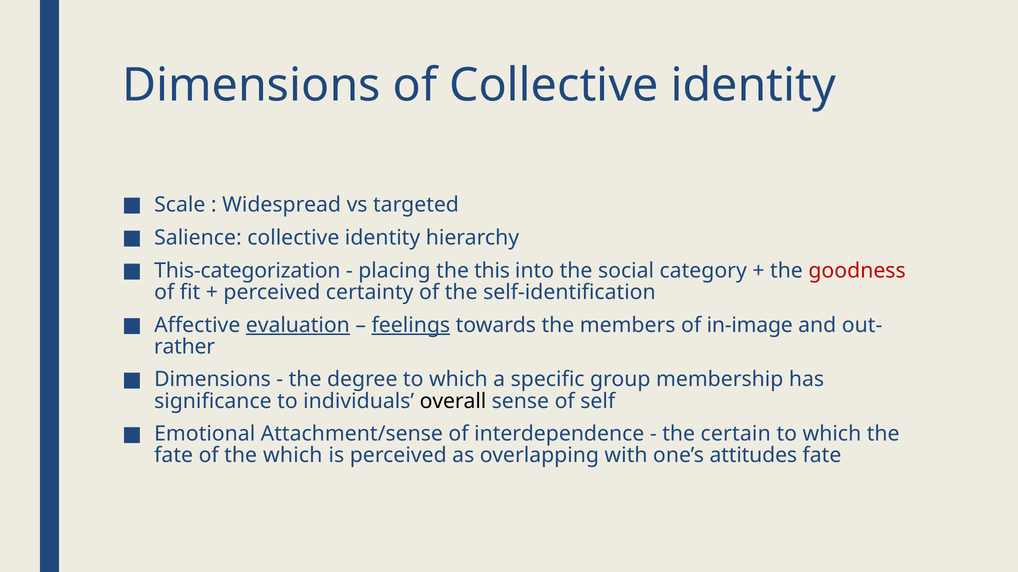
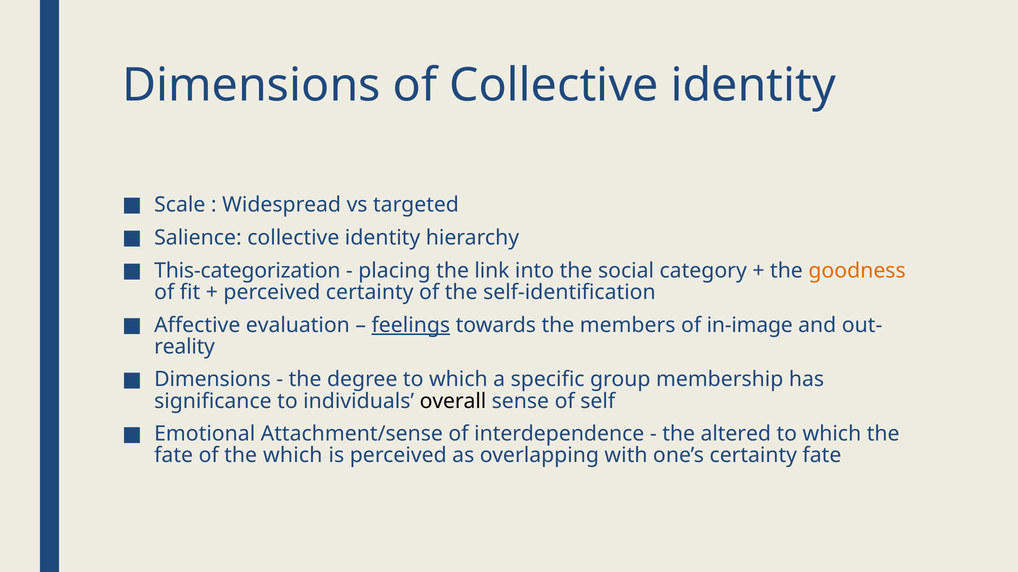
this: this -> link (492, 271)
goodness colour: red -> orange (857, 271)
evaluation underline: present -> none (298, 325)
rather: rather -> reality (185, 347)
certain: certain -> altered (736, 434)
one’s attitudes: attitudes -> certainty (753, 456)
